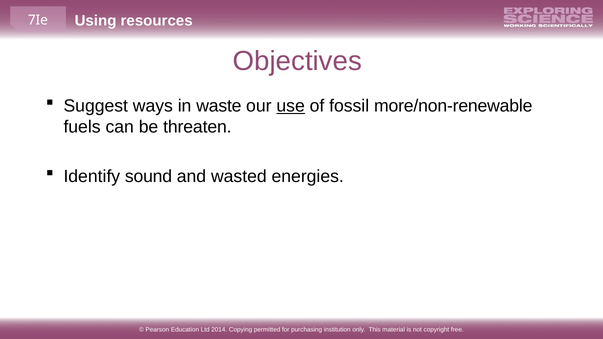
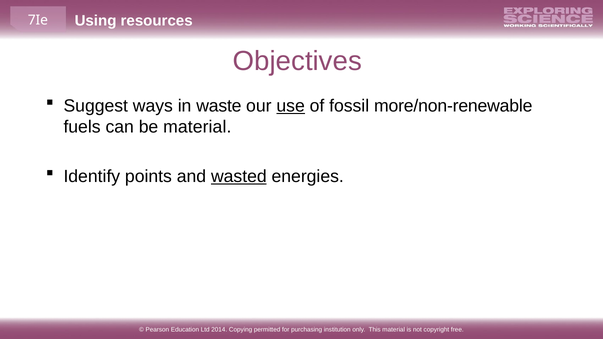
be threaten: threaten -> material (197, 127)
sound: sound -> points (148, 176)
wasted underline: none -> present (239, 176)
